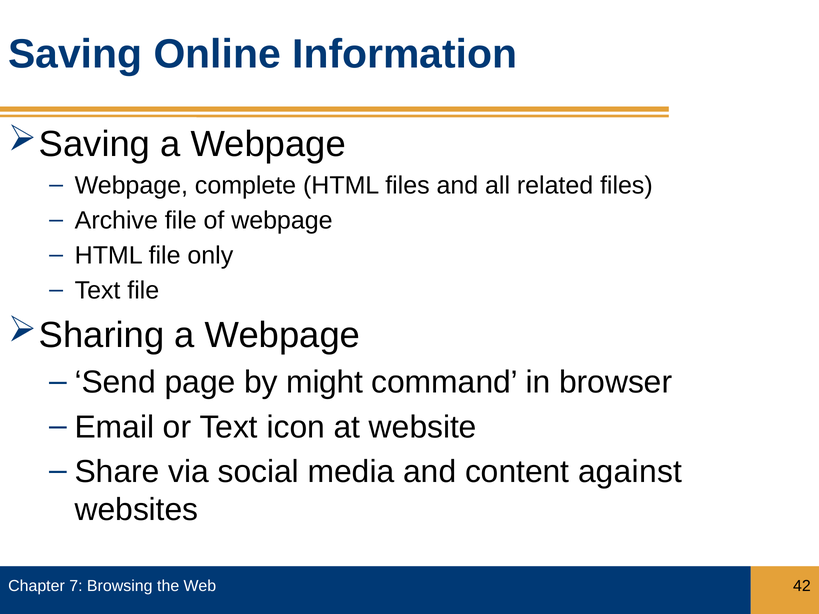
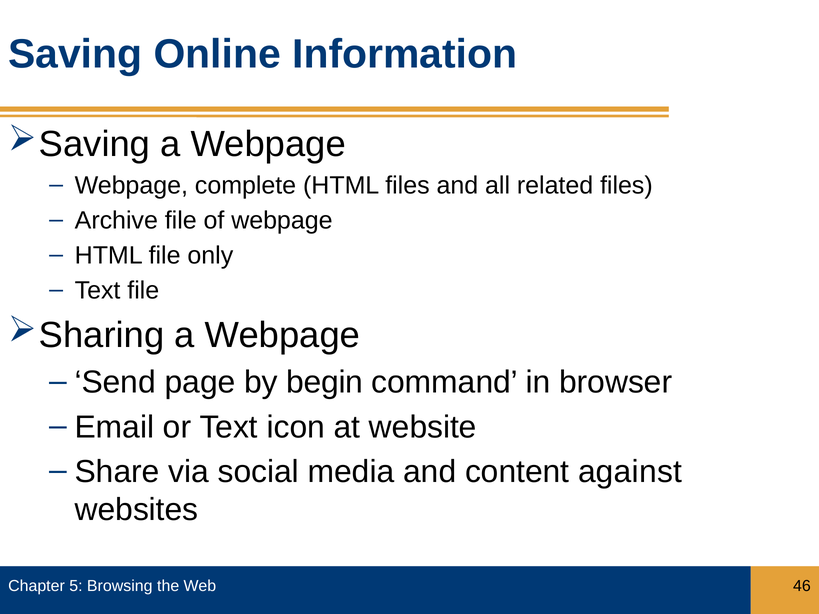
might: might -> begin (325, 383)
7: 7 -> 5 (76, 586)
42: 42 -> 46 (802, 586)
